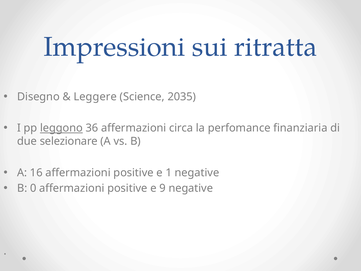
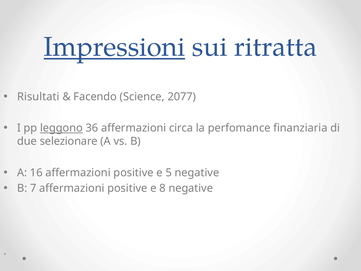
Impressioni underline: none -> present (114, 47)
Disegno: Disegno -> Risultati (38, 97)
Leggere: Leggere -> Facendo (95, 97)
2035: 2035 -> 2077 (182, 97)
1: 1 -> 5 (169, 172)
0: 0 -> 7 (33, 188)
9: 9 -> 8 (162, 188)
